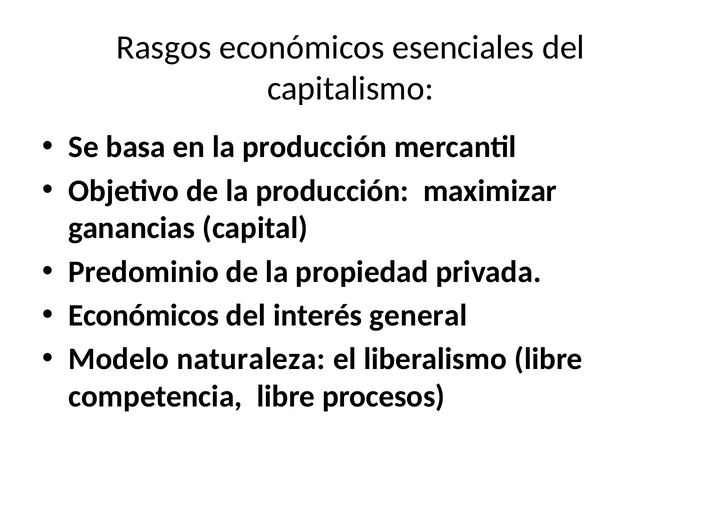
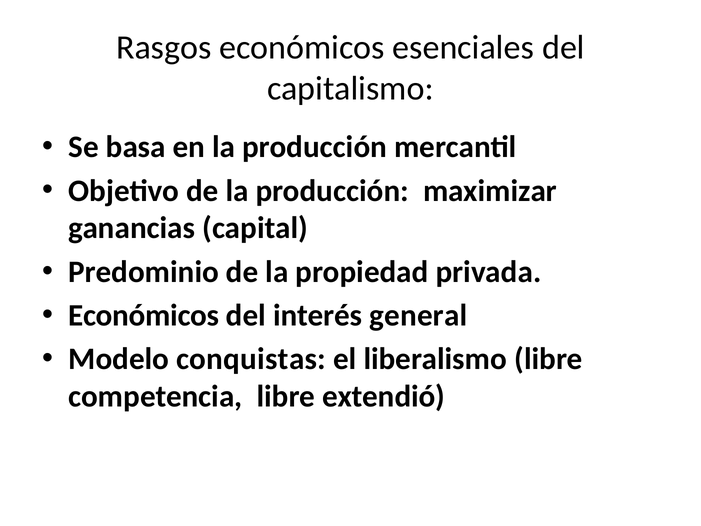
naturaleza: naturaleza -> conquistas (251, 359)
procesos: procesos -> extendió (383, 396)
